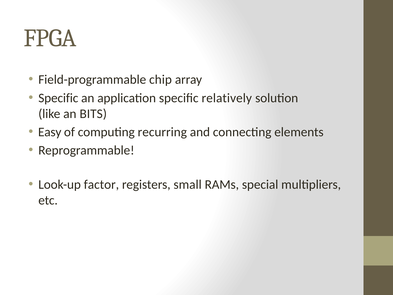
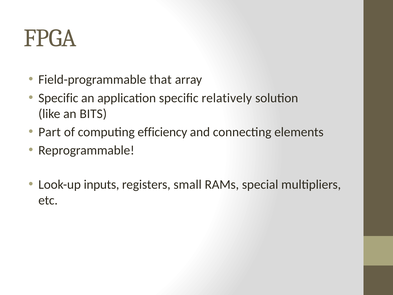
chip: chip -> that (160, 80)
Easy: Easy -> Part (50, 132)
recurring: recurring -> efficiency (162, 132)
factor: factor -> inputs (102, 184)
